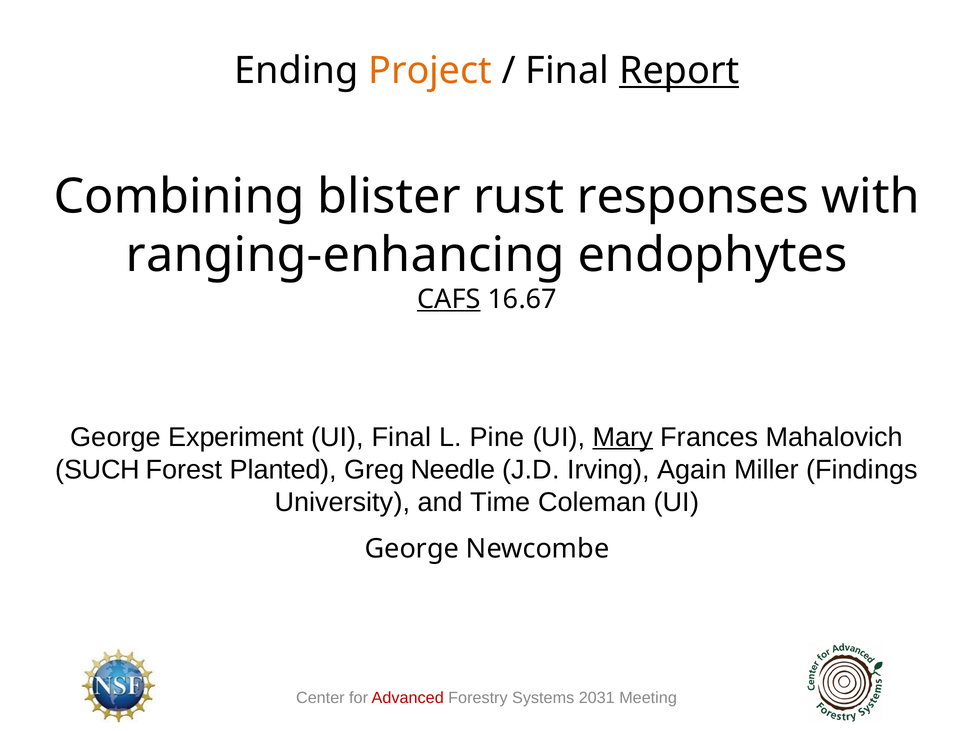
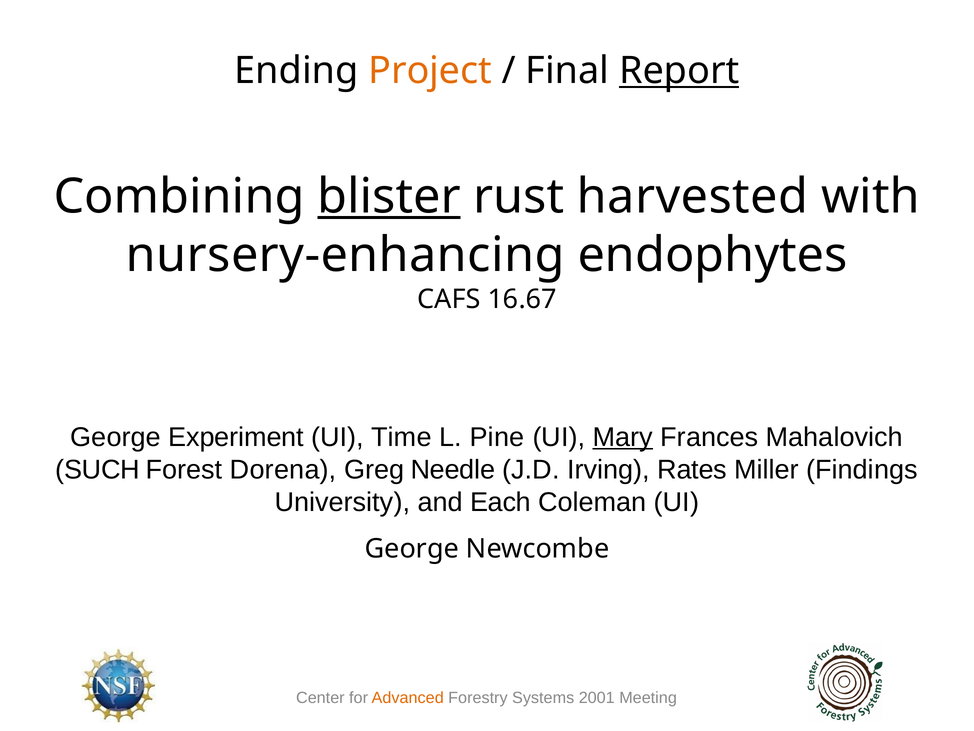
blister underline: none -> present (389, 196)
responses: responses -> harvested (693, 196)
ranging-enhancing: ranging-enhancing -> nursery-enhancing (345, 255)
CAFS underline: present -> none (449, 299)
UI Final: Final -> Time (402, 437)
Planted: Planted -> Dorena (283, 469)
Again: Again -> Rates (692, 469)
Time: Time -> Each (501, 502)
Advanced colour: red -> orange (408, 698)
2031: 2031 -> 2001 (597, 698)
